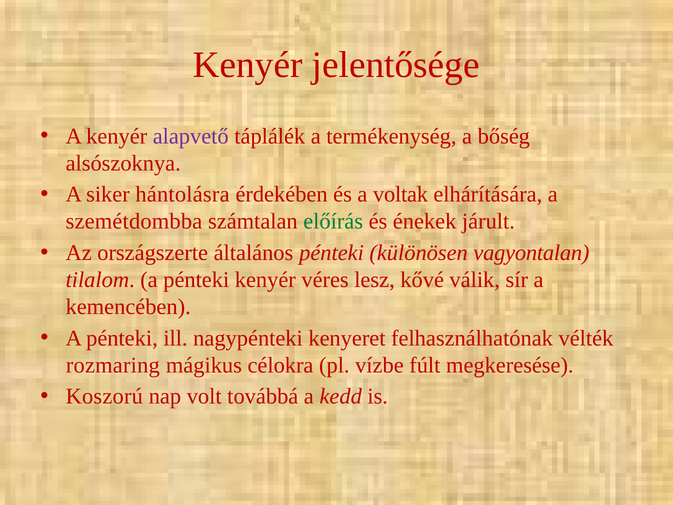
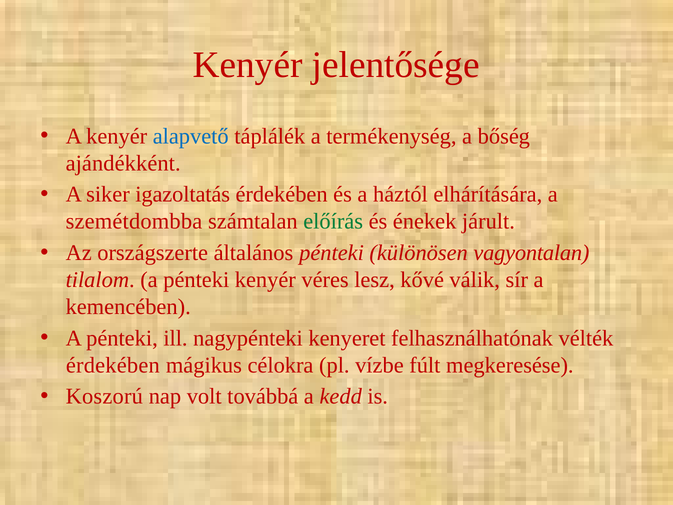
alapvető colour: purple -> blue (191, 136)
alsószoknya: alsószoknya -> ajándékként (123, 163)
hántolásra: hántolásra -> igazoltatás (183, 194)
voltak: voltak -> háztól (400, 194)
rozmaring: rozmaring -> érdekében (113, 365)
